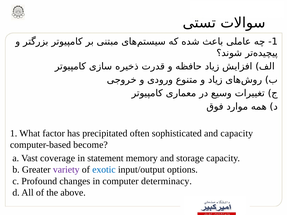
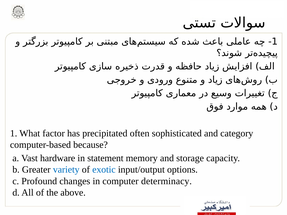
and capacity: capacity -> category (237, 133)
become: become -> because (91, 145)
coverage: coverage -> hardware (58, 158)
variety colour: purple -> blue (66, 170)
